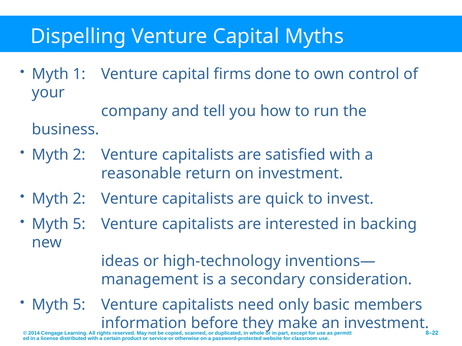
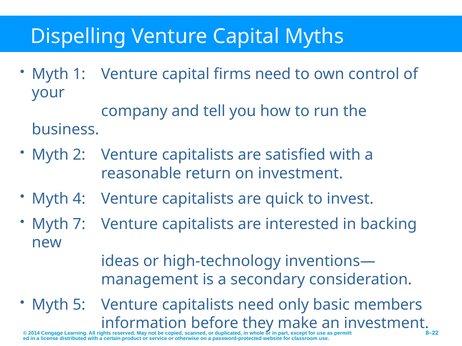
firms done: done -> need (273, 74)
2: 2 -> 4 (79, 199)
5: 5 -> 7 (79, 224)
